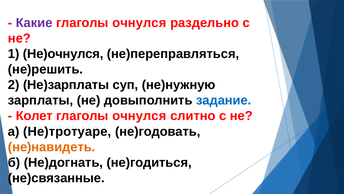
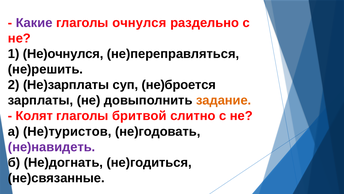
не)нужную: не)нужную -> не)броется (179, 85)
задание colour: blue -> orange (224, 100)
Колет: Колет -> Колят (34, 116)
очнулся: очнулся -> бритвой (139, 116)
Не)тротуаре: Не)тротуаре -> Не)туристов (67, 131)
не)навидеть colour: orange -> purple (52, 147)
